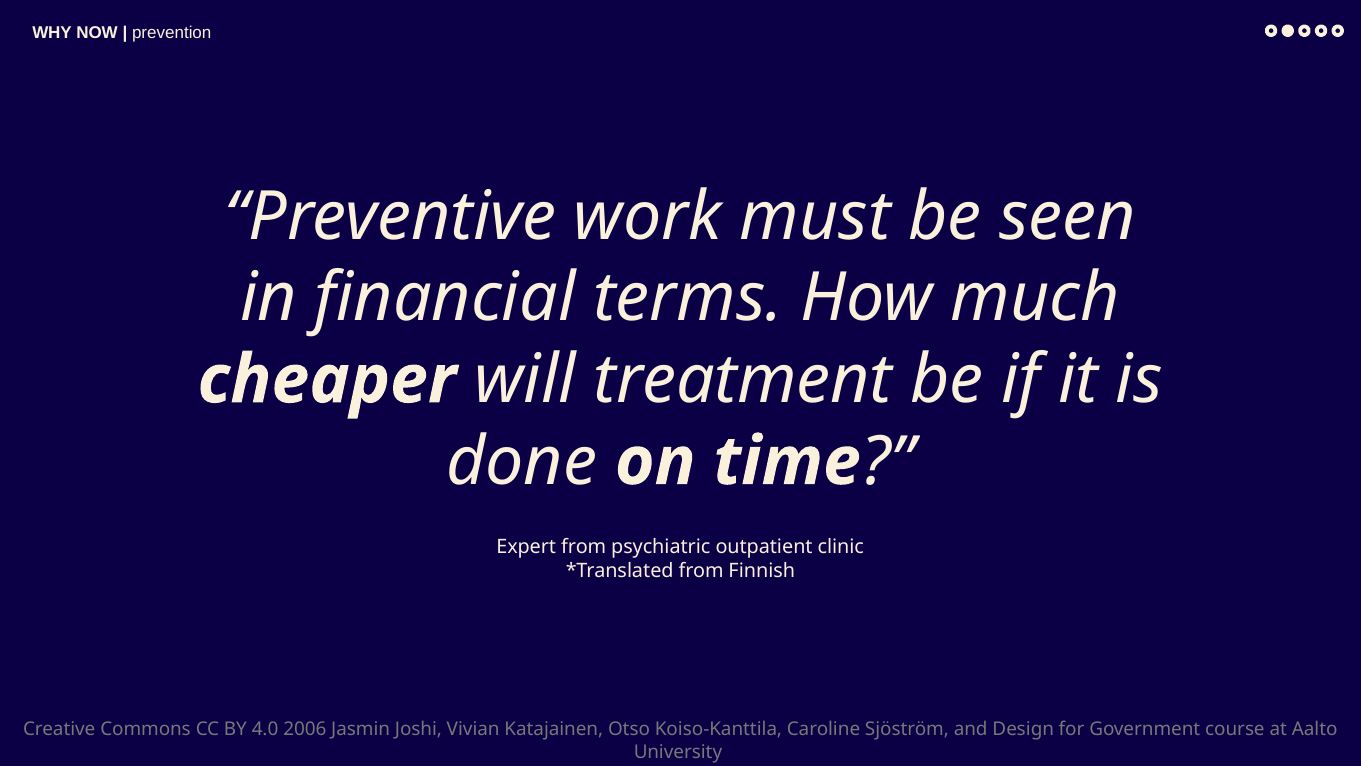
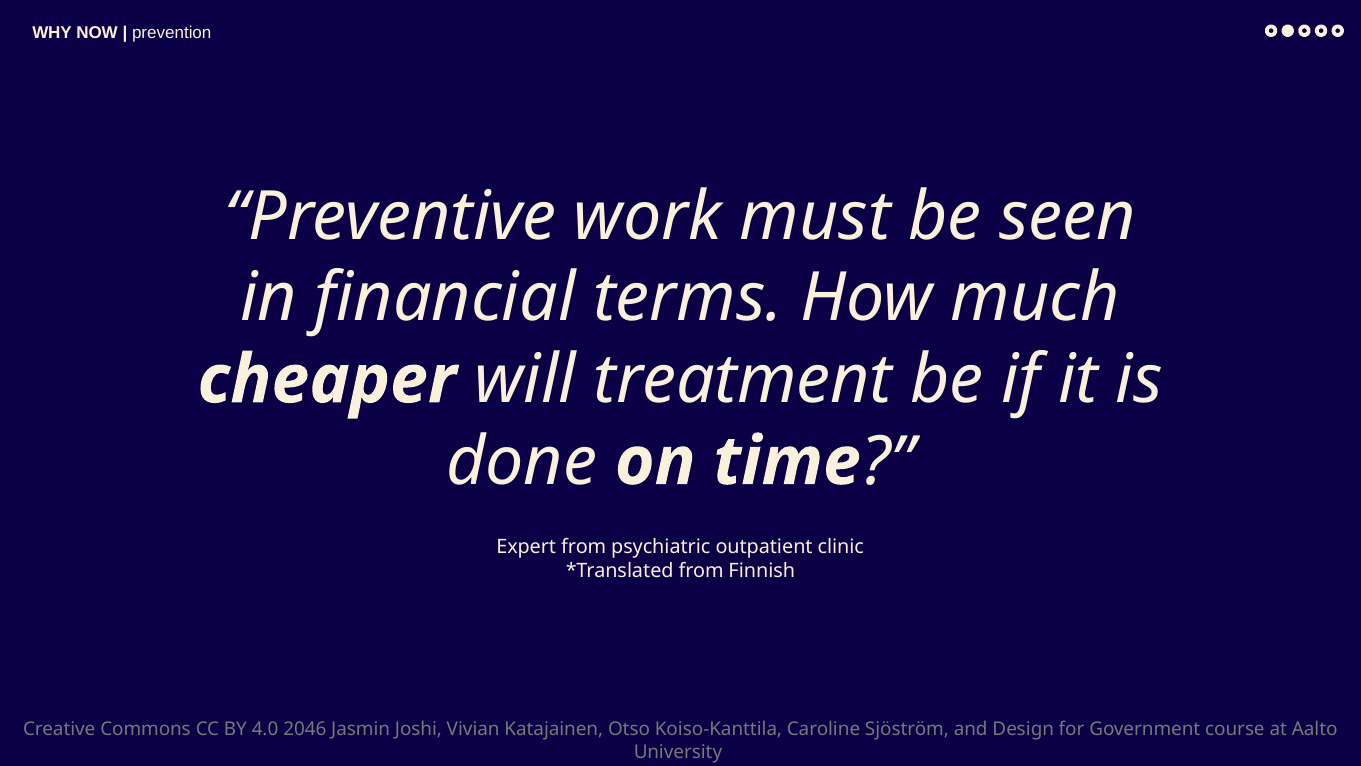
2006: 2006 -> 2046 (305, 729)
